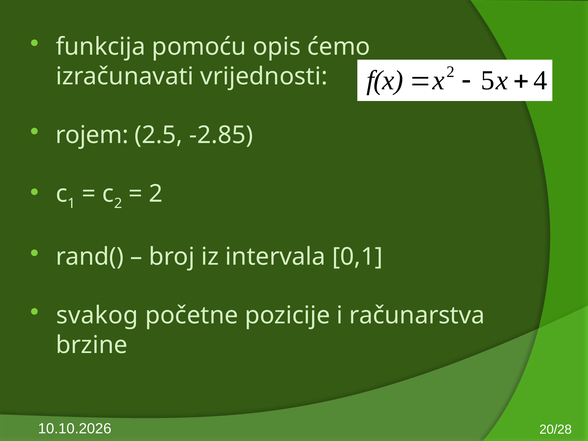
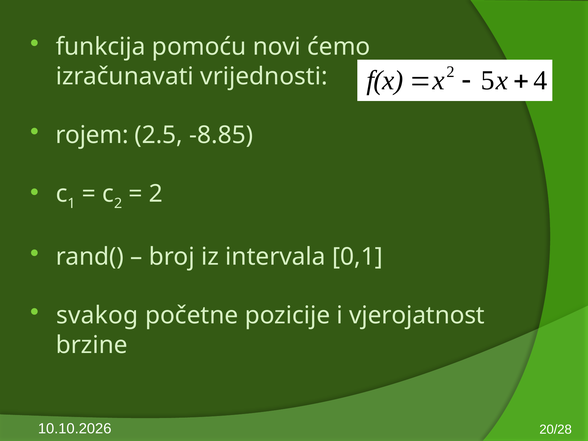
opis: opis -> novi (277, 47)
-2.85: -2.85 -> -8.85 (221, 135)
računarstva: računarstva -> vjerojatnost (417, 316)
